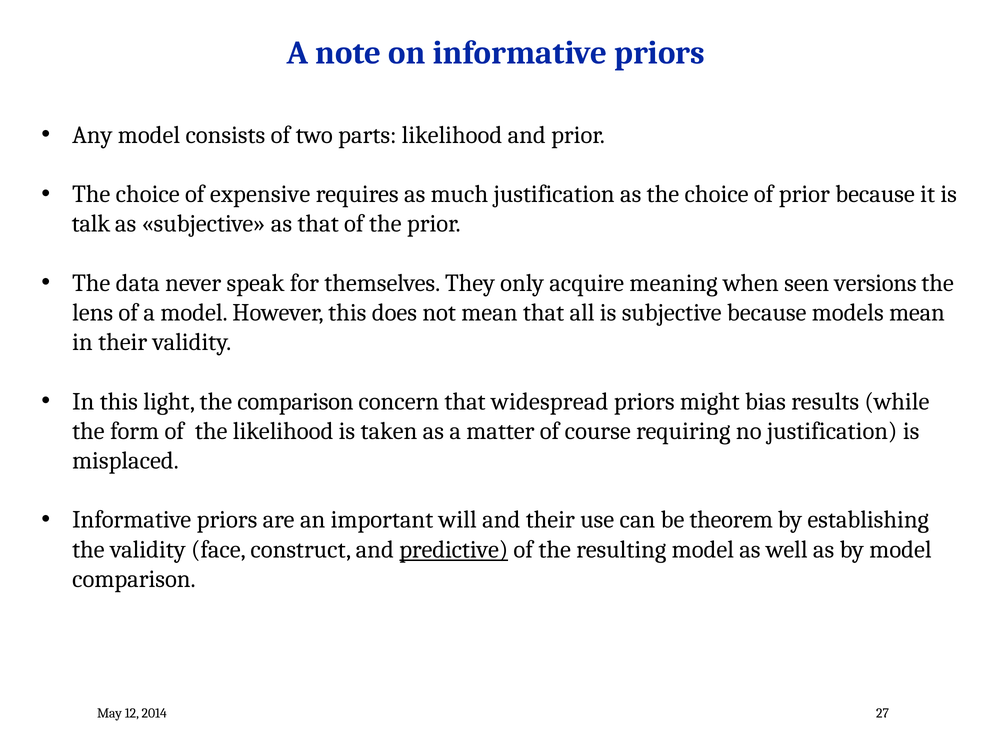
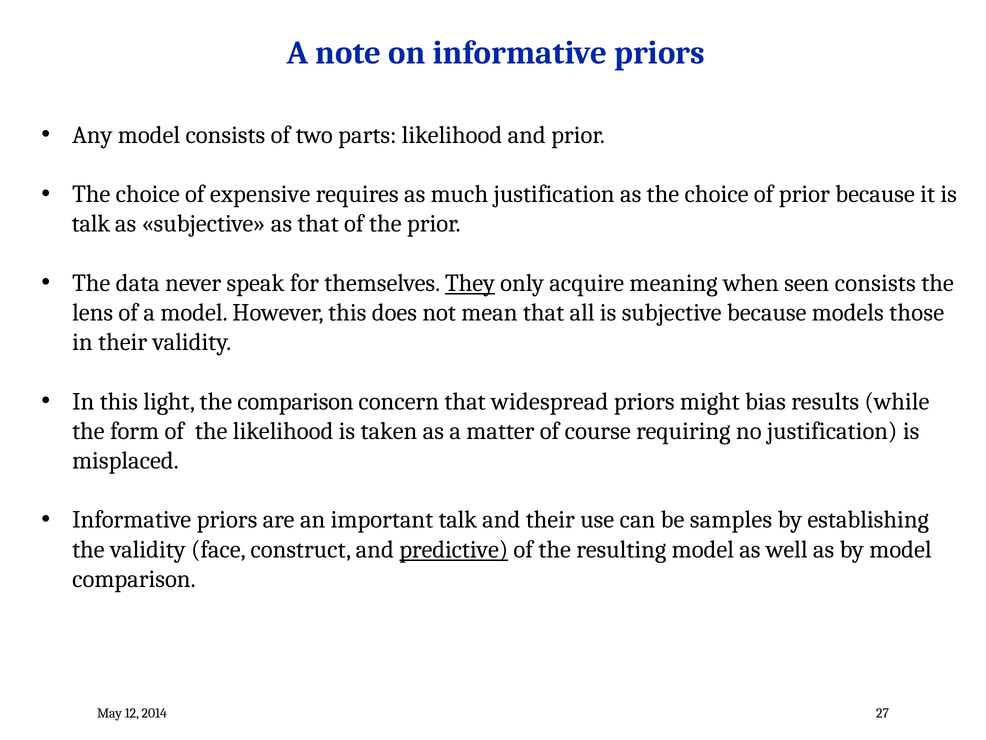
They underline: none -> present (470, 283)
seen versions: versions -> consists (875, 283)
models mean: mean -> those (917, 312)
important will: will -> talk (458, 519)
theorem: theorem -> samples (731, 519)
